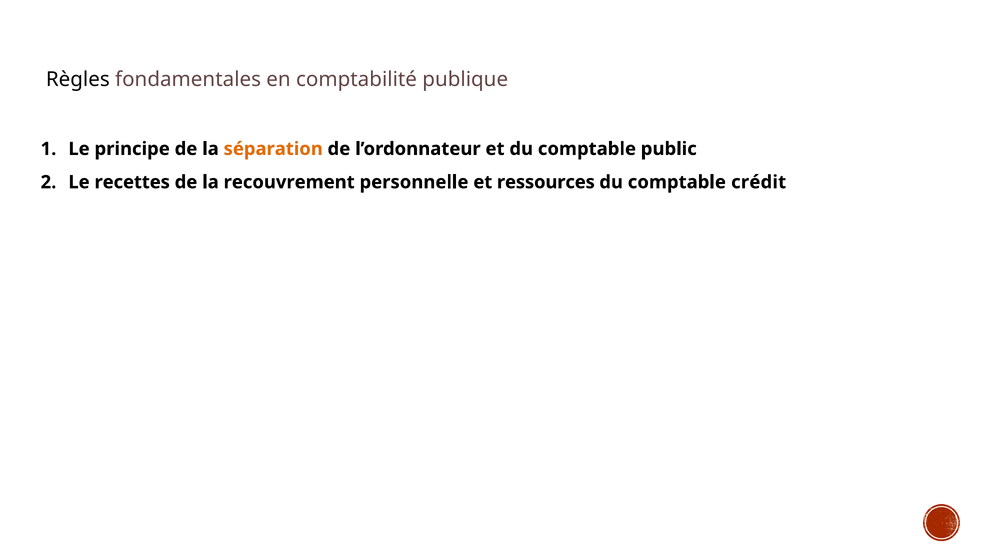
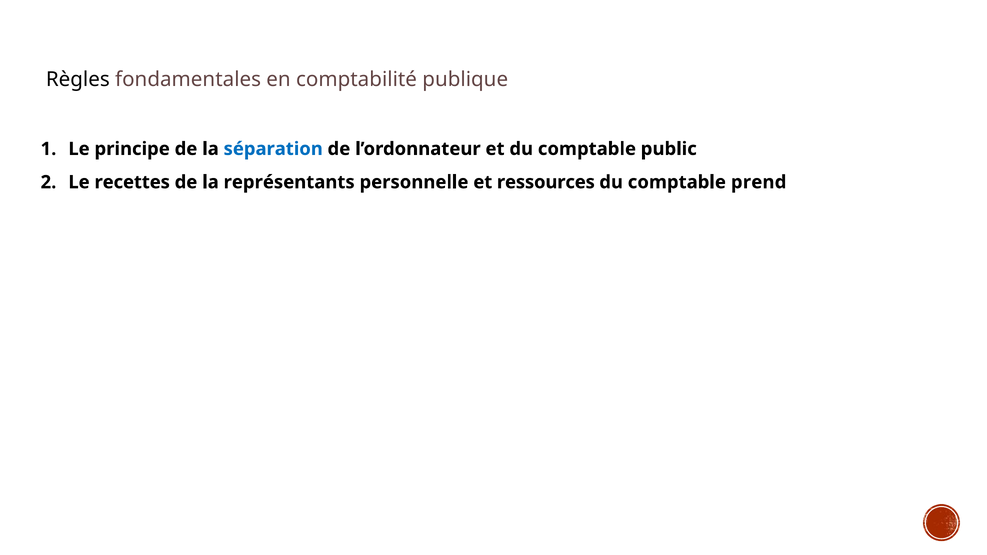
séparation colour: orange -> blue (273, 149)
recouvrement: recouvrement -> représentants (289, 182)
crédit: crédit -> prend (759, 182)
